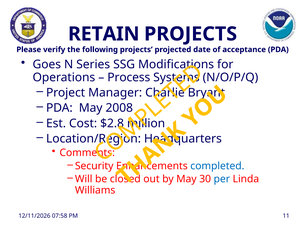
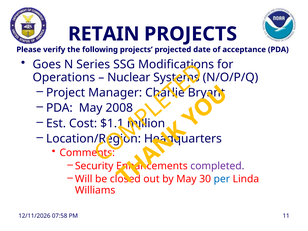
Process: Process -> Nuclear (129, 77)
$2.8: $2.8 -> $1.1 (112, 123)
completed colour: blue -> purple (217, 166)
